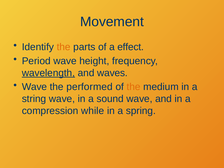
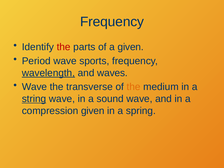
Movement: Movement -> Frequency (112, 22)
the colour: orange -> red (64, 47)
a effect: effect -> given (131, 47)
height: height -> sports (94, 61)
performed: performed -> transverse (90, 87)
string underline: none -> present (34, 99)
compression while: while -> given (93, 111)
